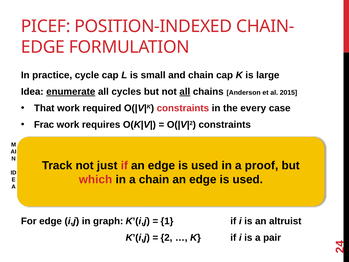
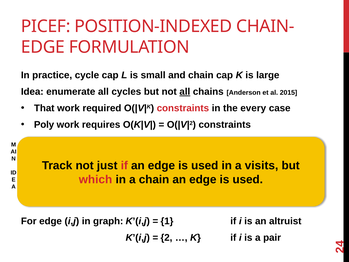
enumerate underline: present -> none (71, 92)
Frac: Frac -> Poly (44, 125)
proof: proof -> visits (262, 165)
